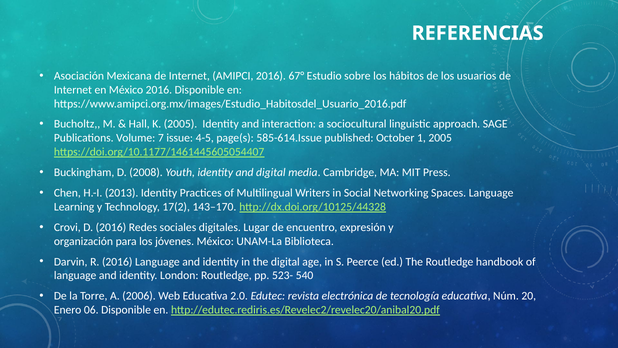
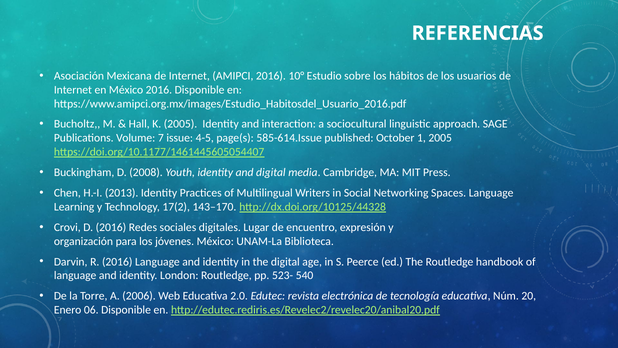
67°: 67° -> 10° (296, 76)
